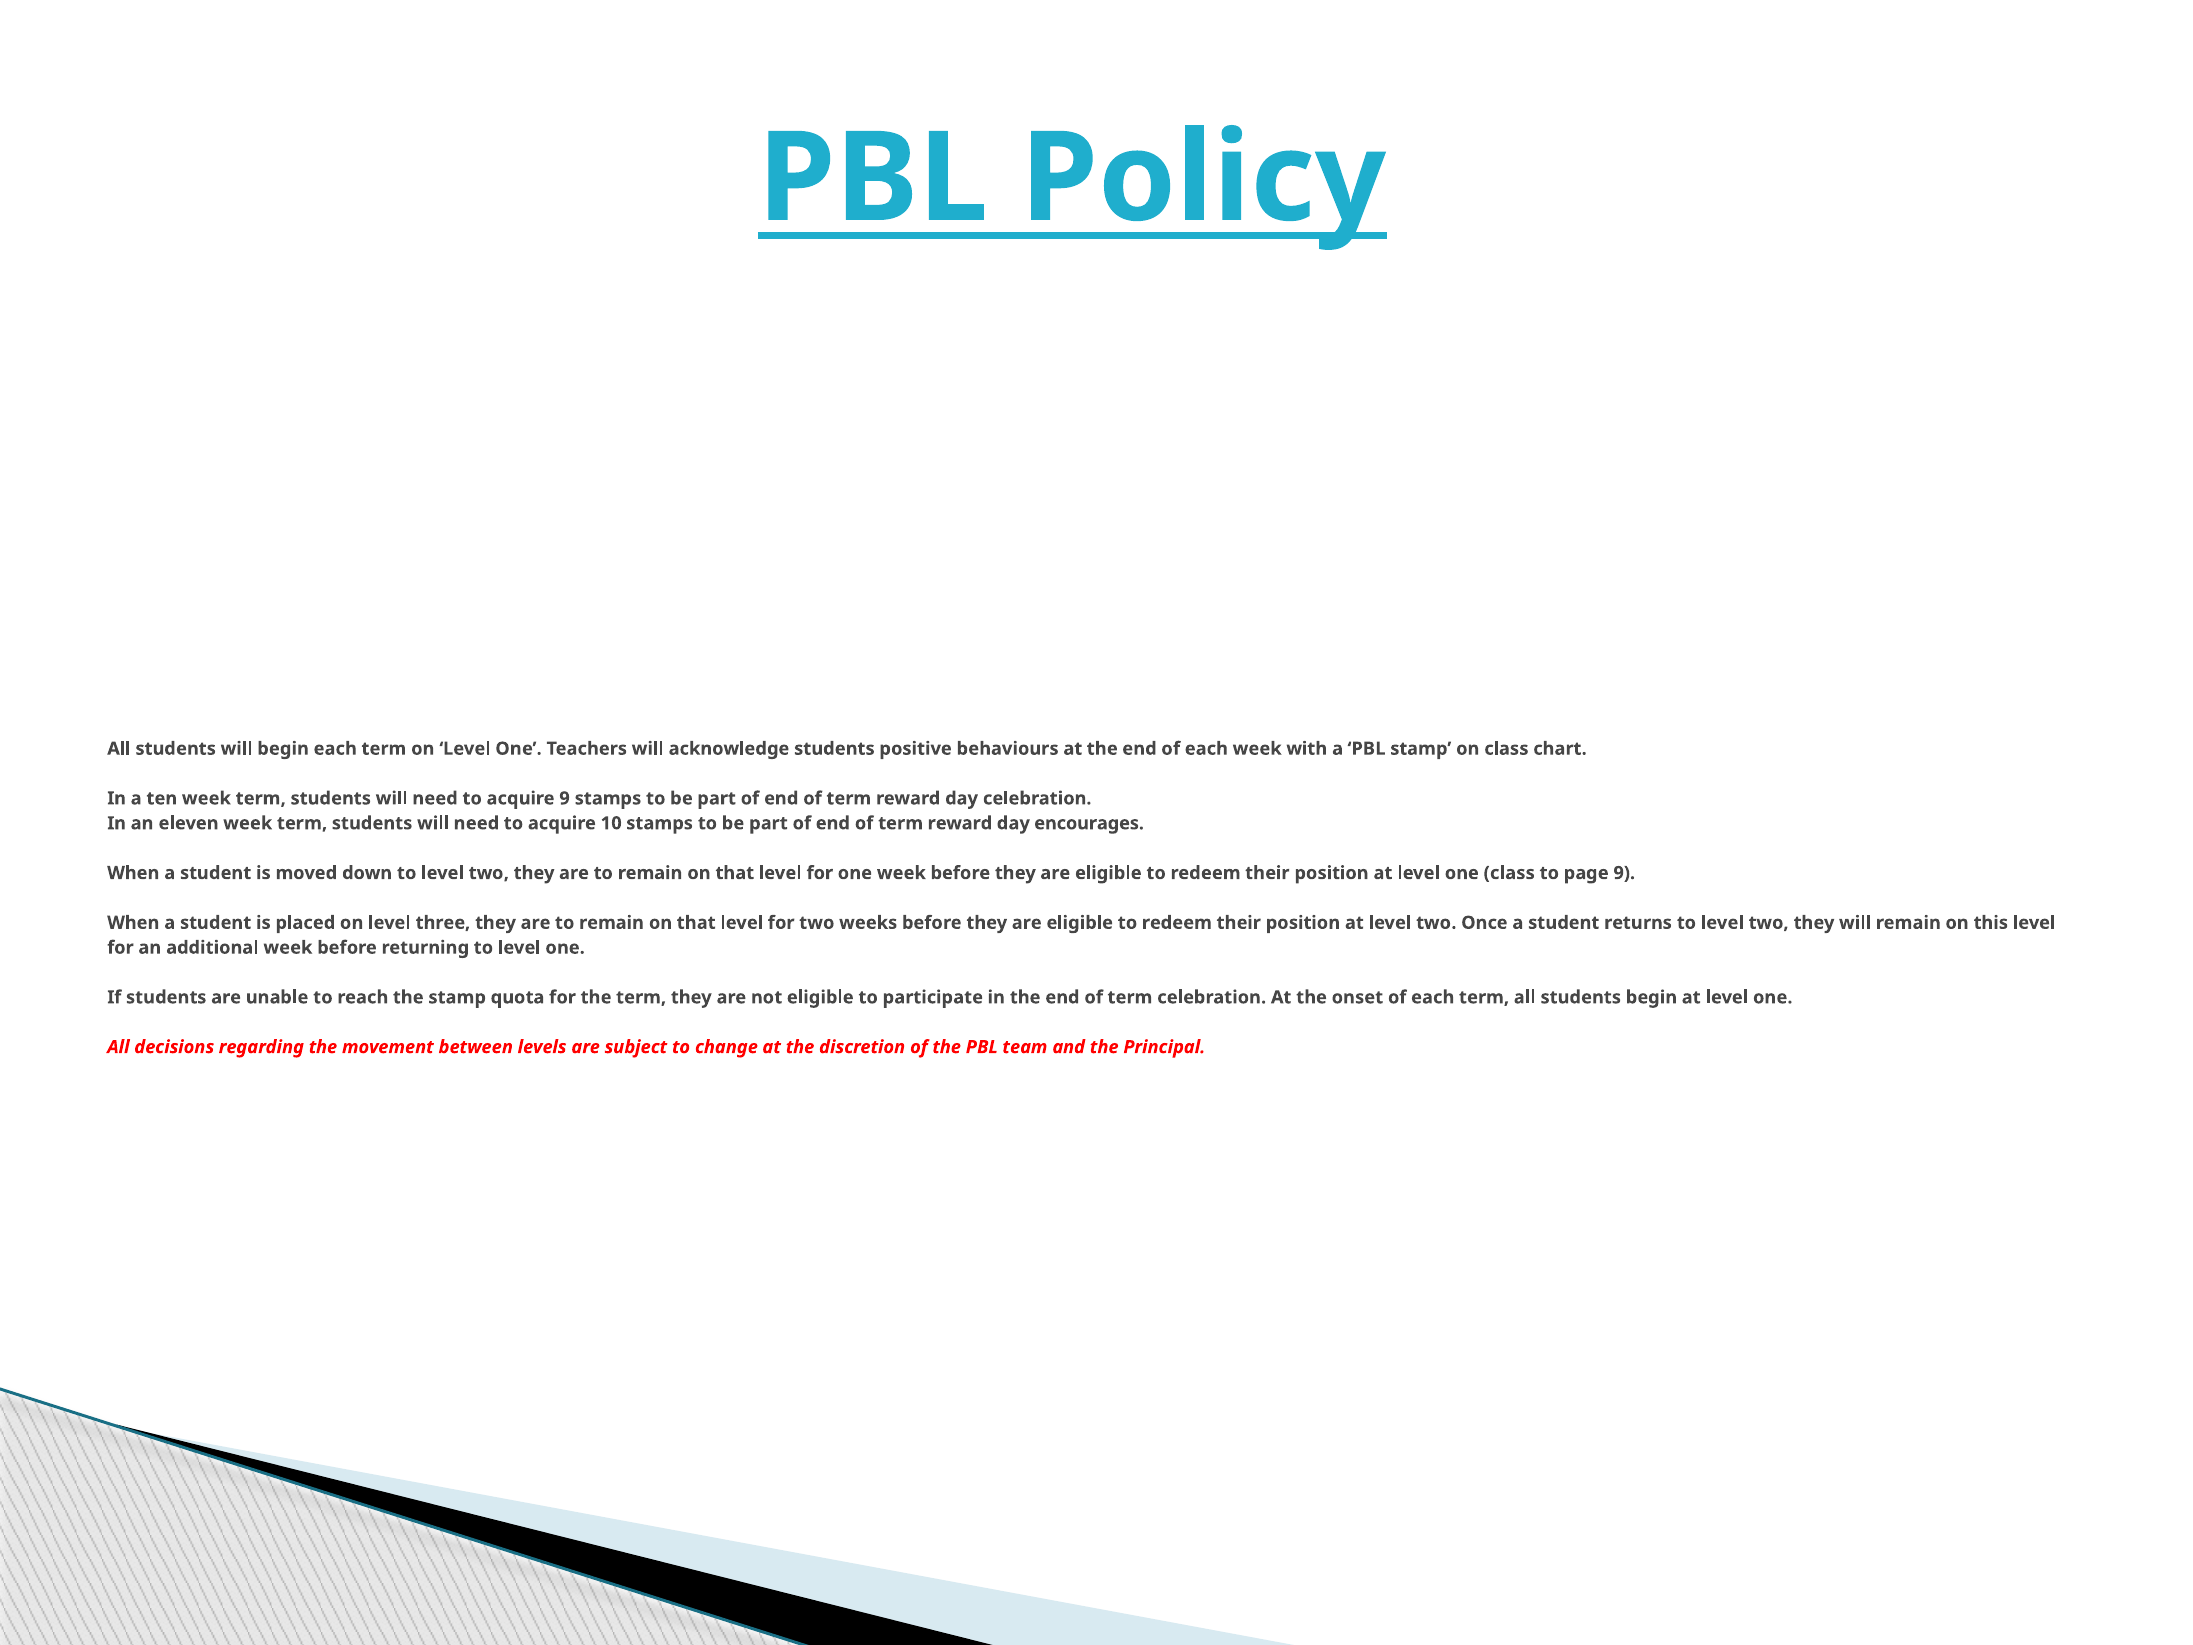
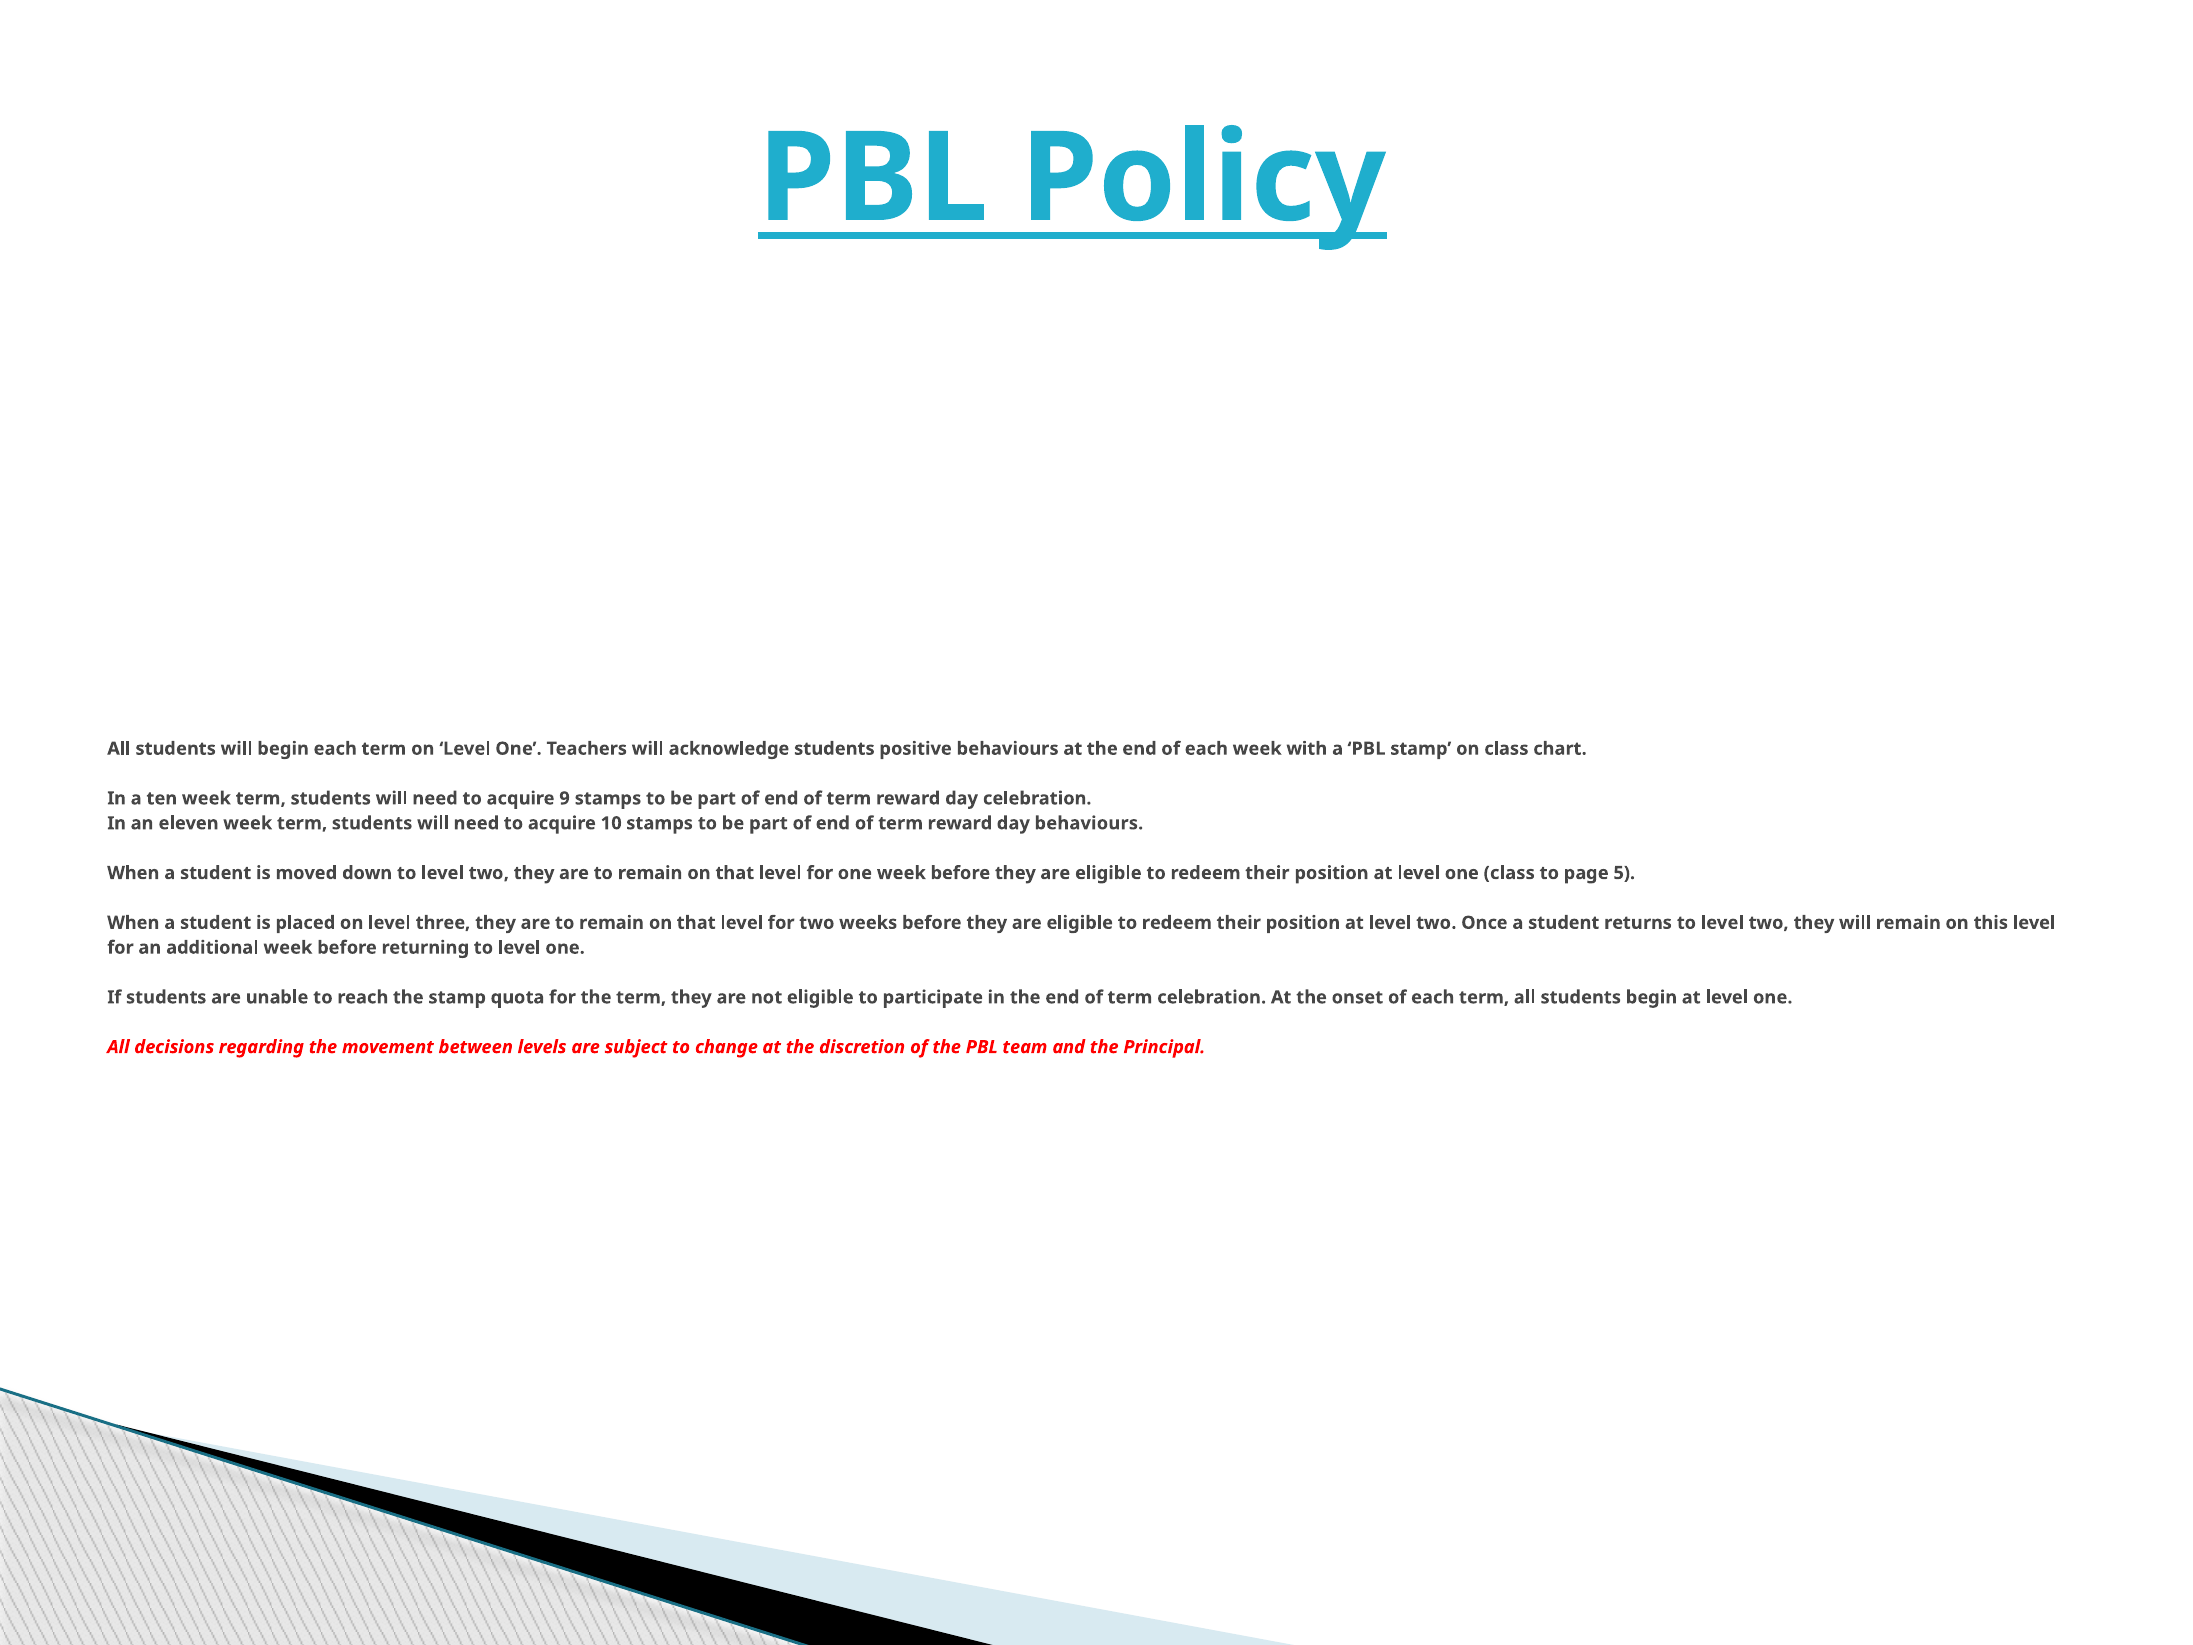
day encourages: encourages -> behaviours (1089, 823)
page 9: 9 -> 5 (1624, 873)
